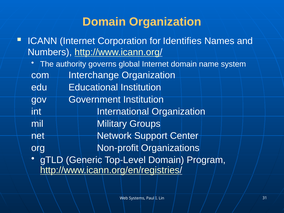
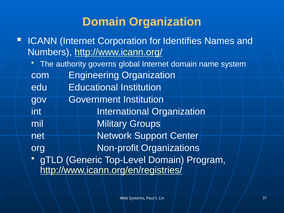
Interchange: Interchange -> Engineering (94, 75)
